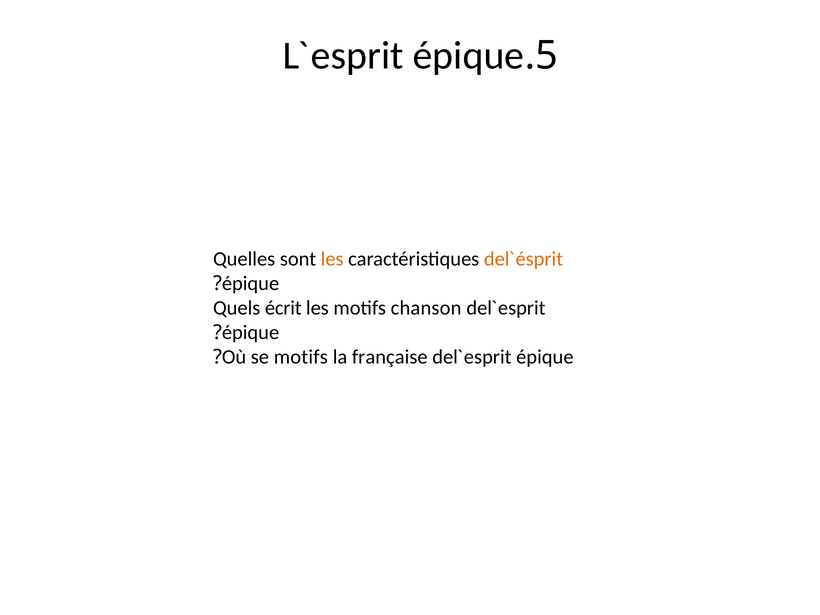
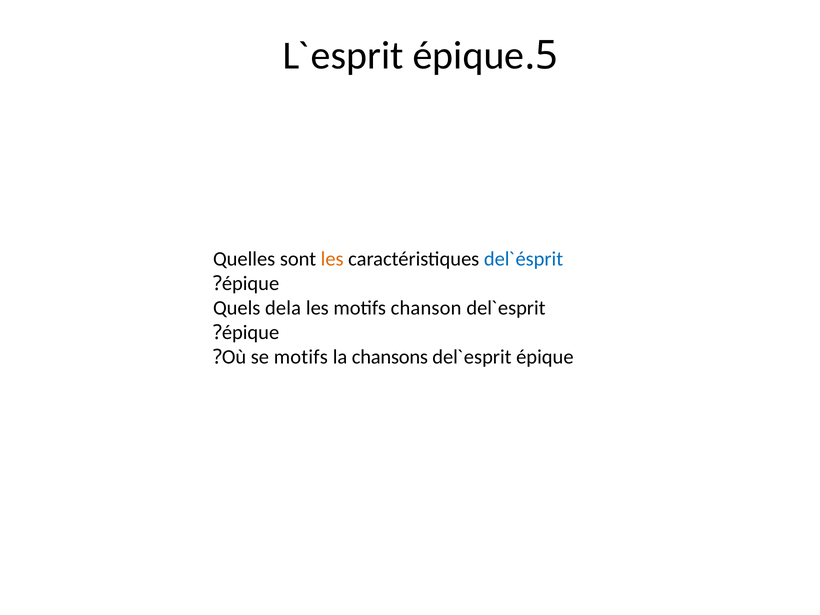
delˋésprit colour: orange -> blue (524, 259)
écrit: écrit -> dela (283, 308)
française: française -> chansons (390, 357)
